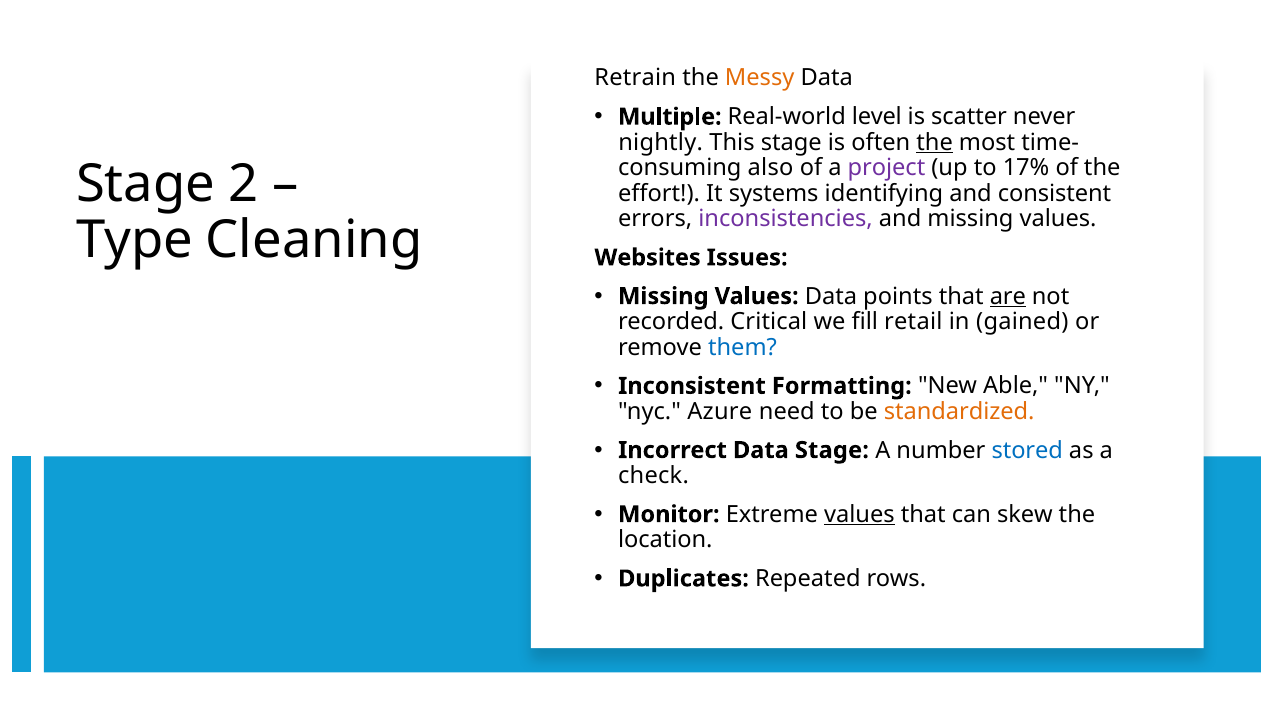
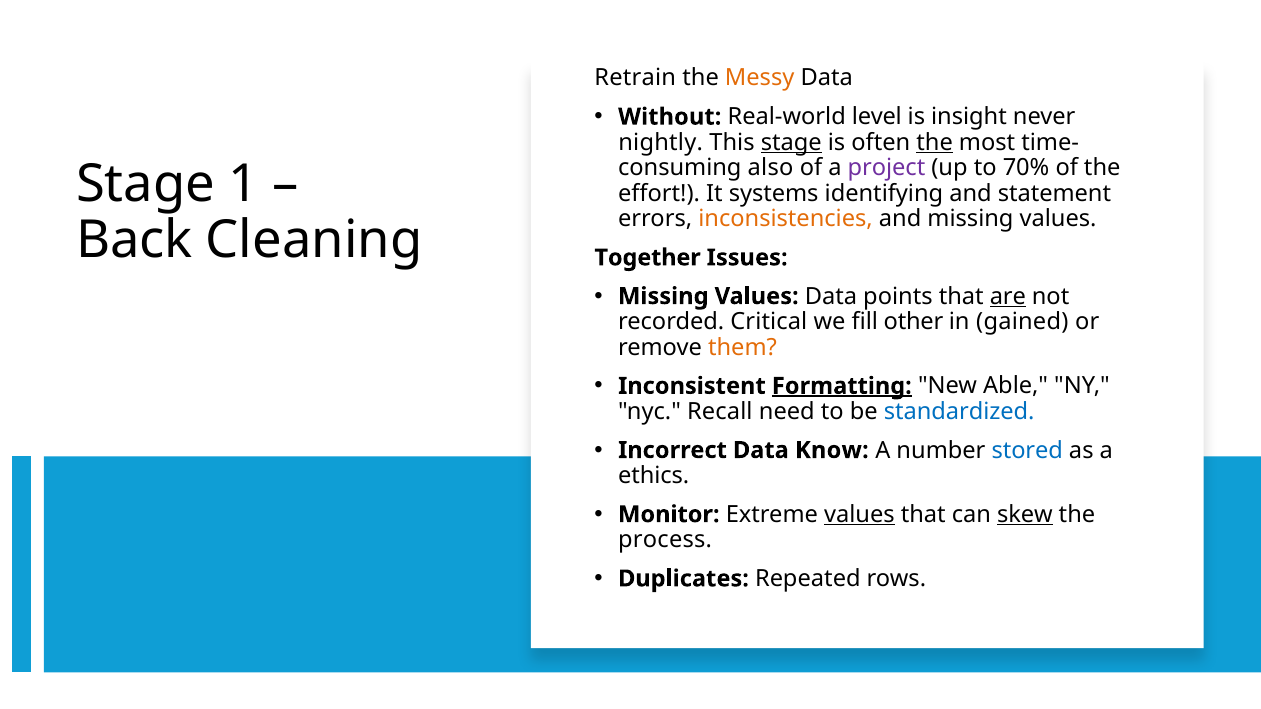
Multiple: Multiple -> Without (670, 117)
scatter: scatter -> insight (969, 117)
stage underline: none -> present (791, 142)
17%: 17% -> 70% (1026, 168)
2: 2 -> 1 (244, 184)
consistent: consistent -> statement (1054, 193)
inconsistencies colour: purple -> orange (786, 219)
Type: Type -> Back (134, 241)
Websites: Websites -> Together (648, 258)
retail: retail -> other (914, 322)
them colour: blue -> orange (742, 347)
Formatting underline: none -> present (842, 386)
Azure: Azure -> Recall (720, 412)
standardized colour: orange -> blue (959, 412)
Data Stage: Stage -> Know (832, 450)
check: check -> ethics (654, 476)
skew underline: none -> present (1025, 515)
location: location -> process (665, 540)
